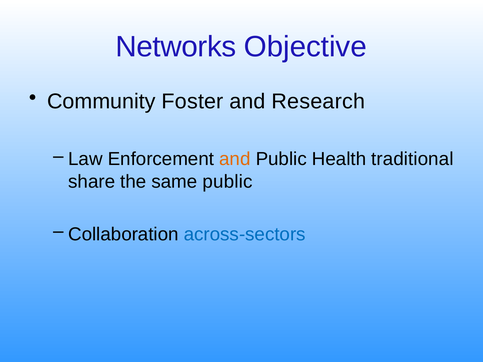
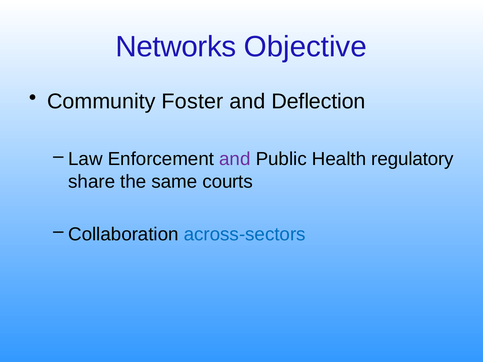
Research: Research -> Deflection (318, 101)
and colour: orange -> purple (235, 159)
traditional: traditional -> regulatory (412, 159)
same public: public -> courts (228, 182)
